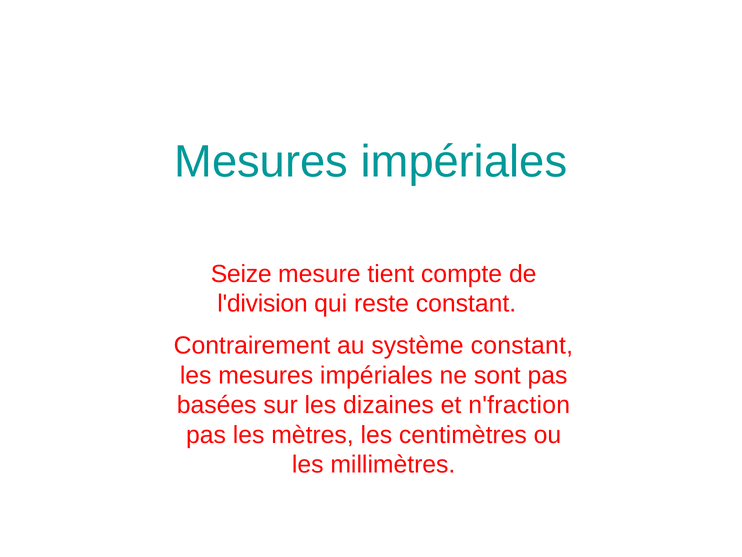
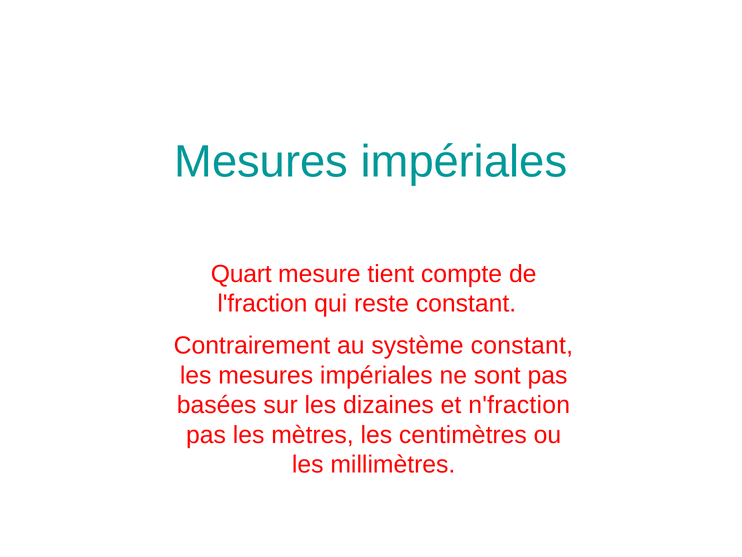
Seize: Seize -> Quart (241, 274)
l'division: l'division -> l'fraction (262, 303)
